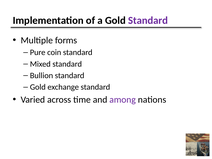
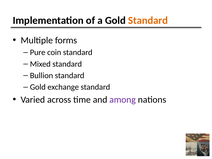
Standard colour: purple -> orange (148, 20)
